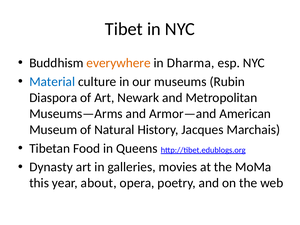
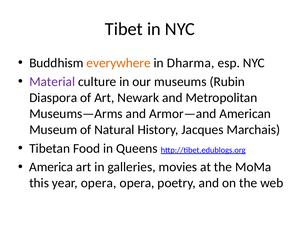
Material colour: blue -> purple (52, 82)
Dynasty: Dynasty -> America (51, 167)
year about: about -> opera (99, 183)
